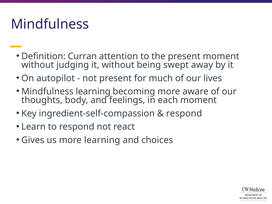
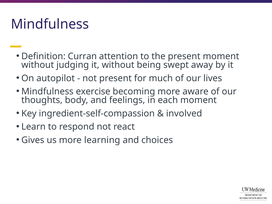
Mindfulness learning: learning -> exercise (93, 91)
respond: respond -> involved (184, 113)
